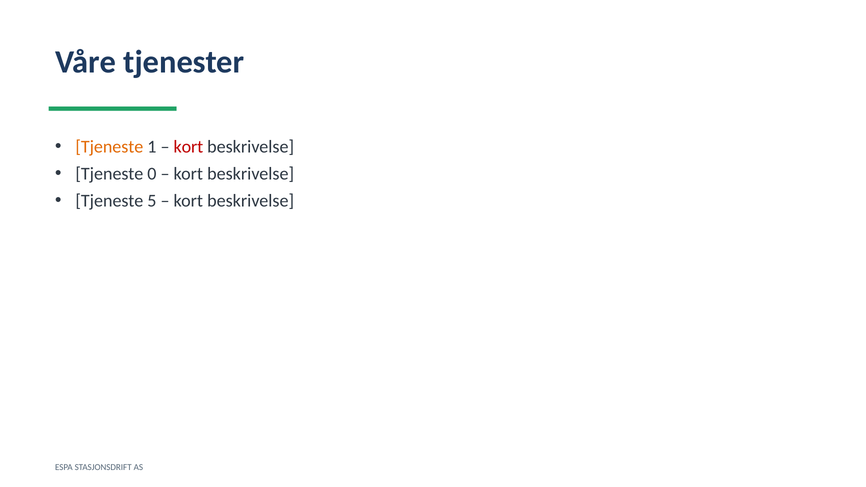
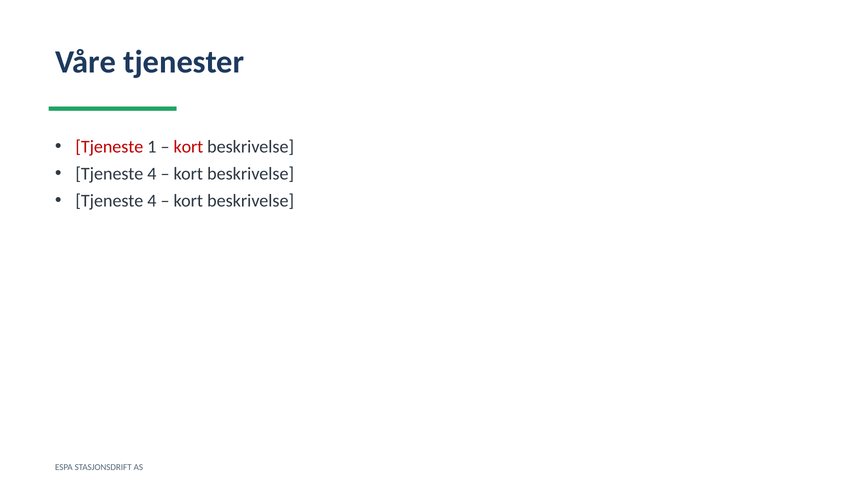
Tjeneste colour: orange -> red (109, 147)
0: 0 -> 4 (152, 174)
5: 5 -> 4 (152, 201)
